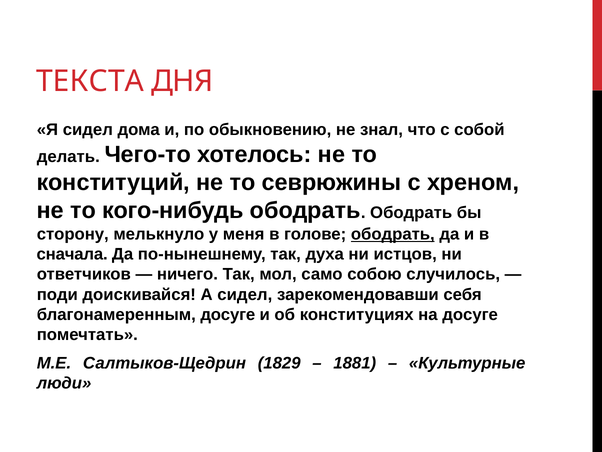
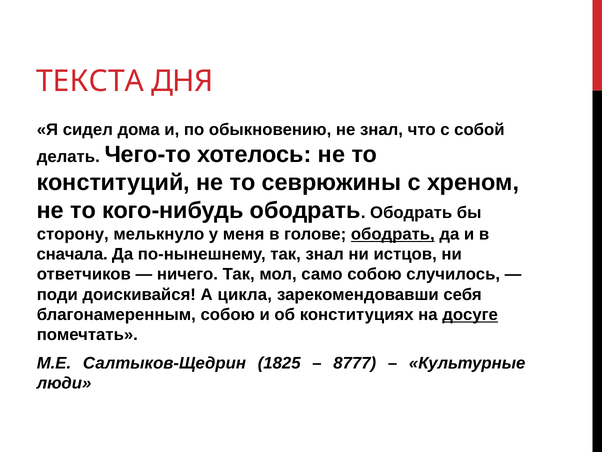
так духа: духа -> знал (325, 254)
А сидел: сидел -> цикла (245, 294)
благонамеренным досуге: досуге -> собою (228, 314)
досуге underline: none -> present (470, 314)
1829: 1829 -> 1825 (279, 363)
1881: 1881 -> 8777 (355, 363)
